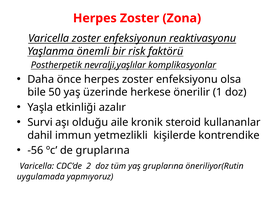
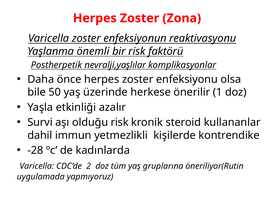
olduğu aile: aile -> risk (120, 123)
-56: -56 -> -28 (35, 151)
de gruplarına: gruplarına -> kadınlarda (103, 151)
